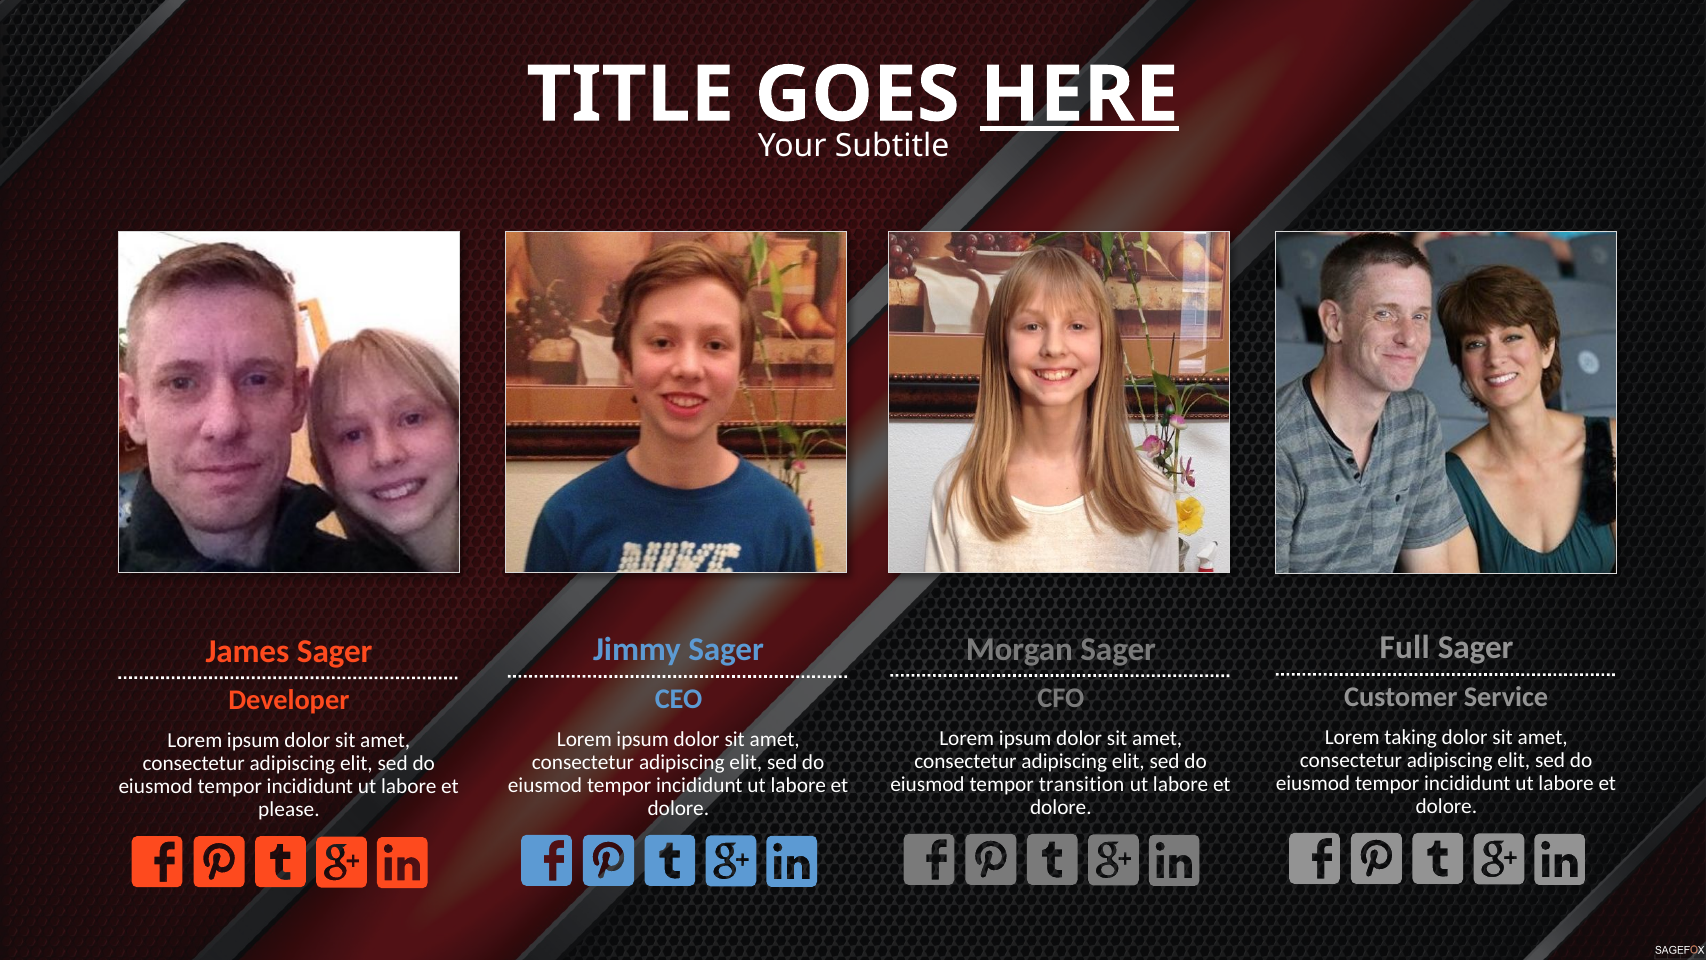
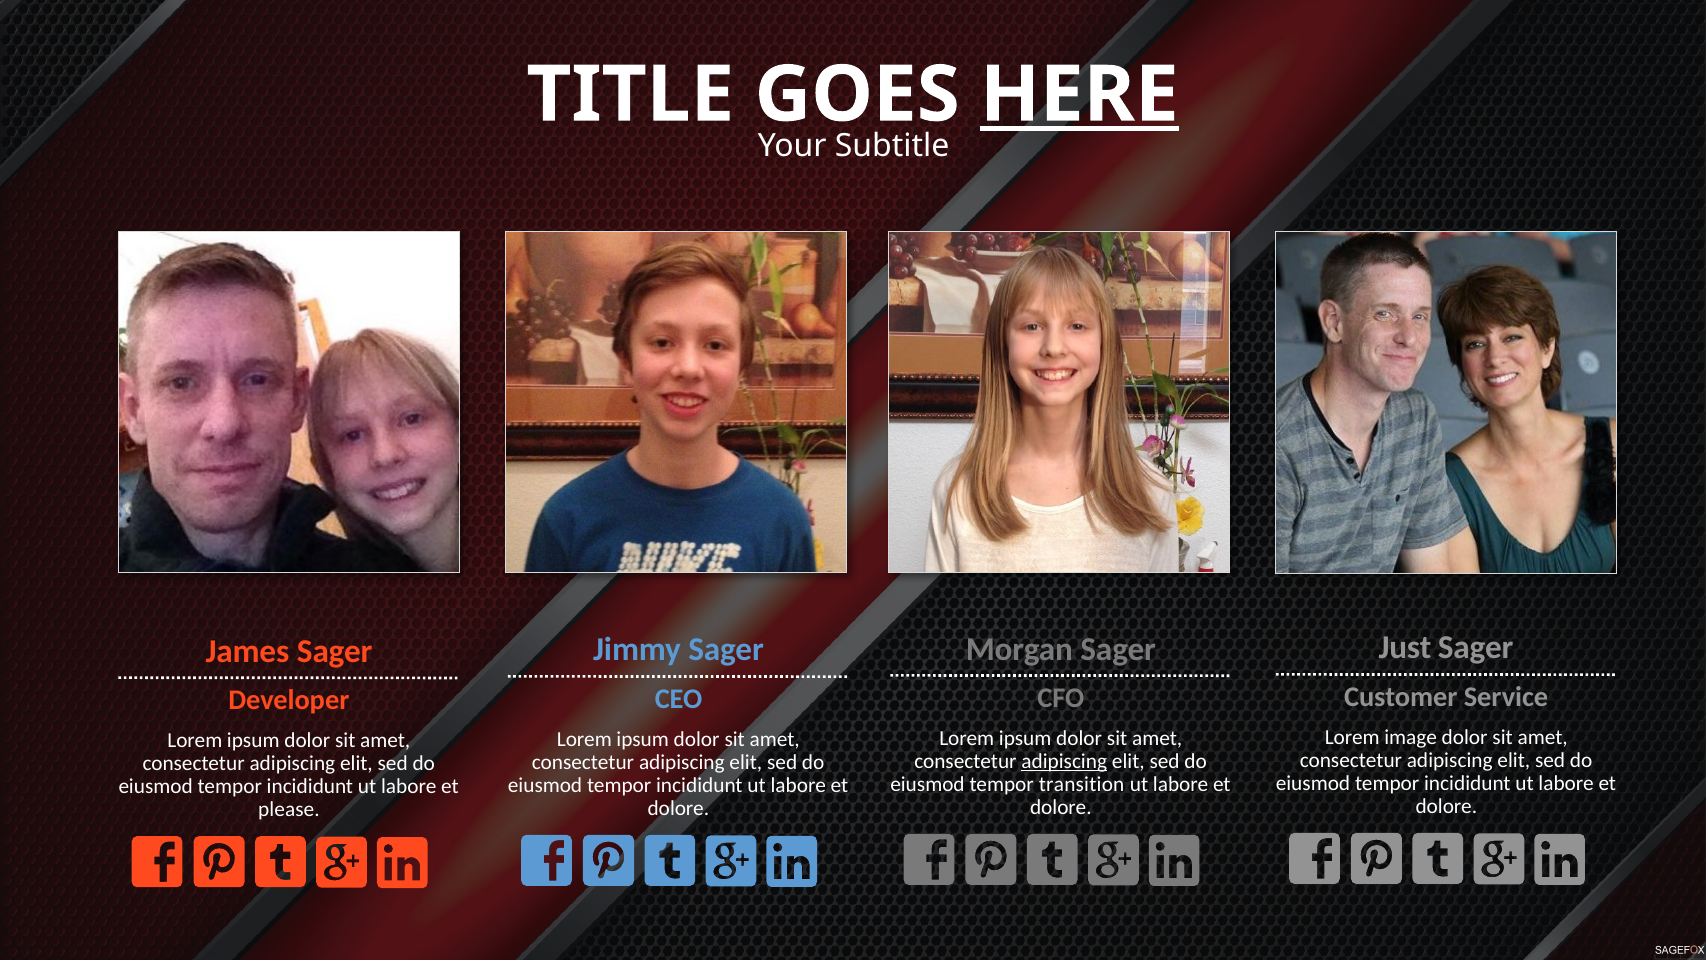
Full: Full -> Just (1405, 648)
taking: taking -> image (1411, 737)
adipiscing underline: none -> present (1064, 761)
